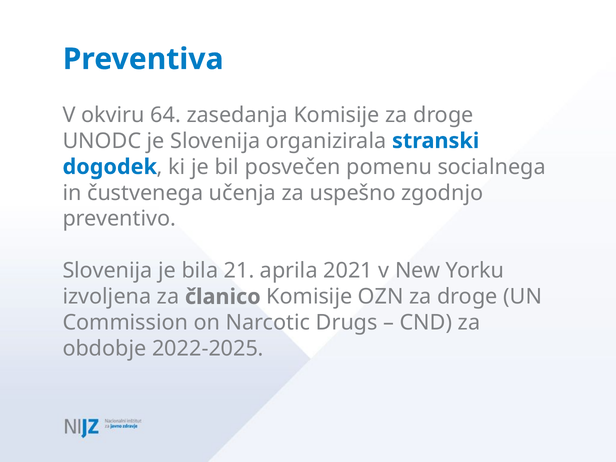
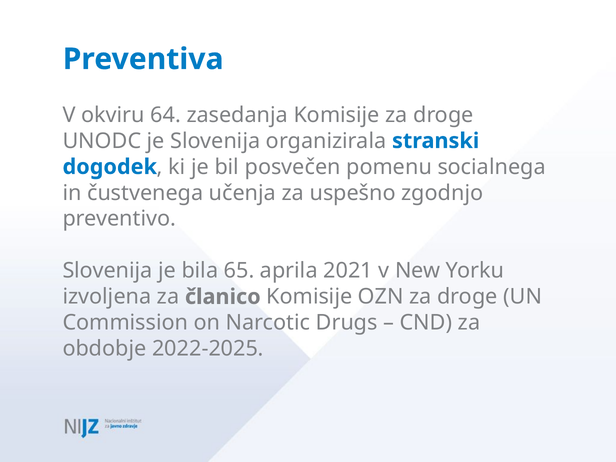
21: 21 -> 65 (239, 271)
